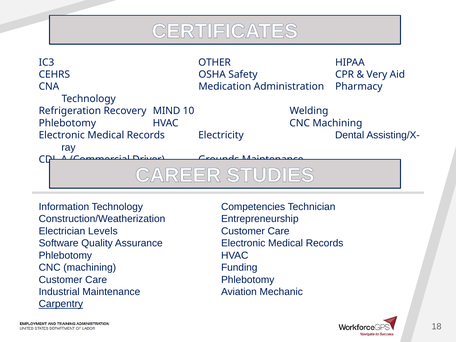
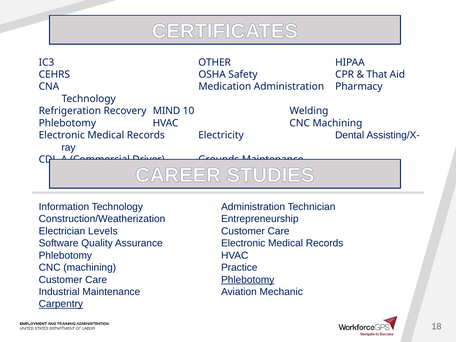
Very: Very -> That (377, 74)
Technology Competencies: Competencies -> Administration (253, 207)
Funding: Funding -> Practice (239, 268)
Phlebotomy underline: none -> present (248, 280)
